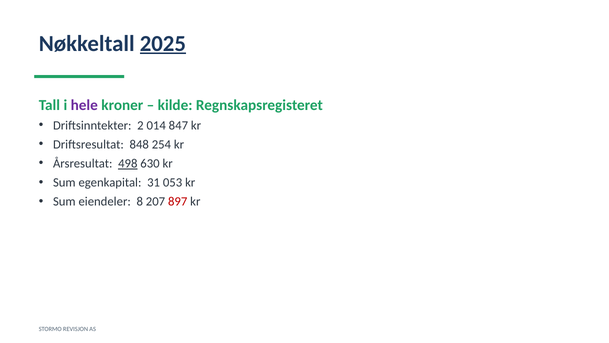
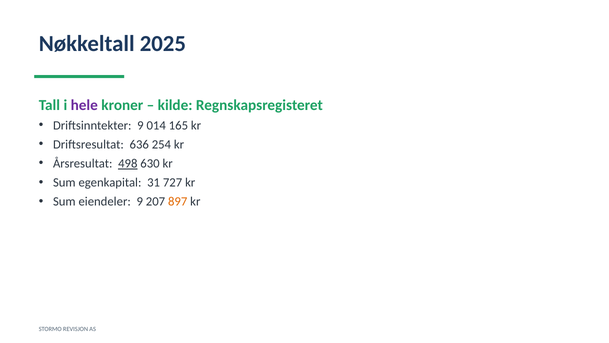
2025 underline: present -> none (163, 43)
Driftsinntekter 2: 2 -> 9 (140, 125)
847: 847 -> 165 (178, 125)
848: 848 -> 636 (139, 144)
053: 053 -> 727 (173, 182)
eiendeler 8: 8 -> 9 (140, 201)
897 colour: red -> orange (178, 201)
